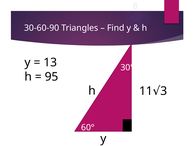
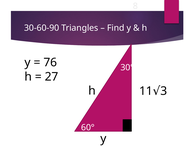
13: 13 -> 76 (50, 62)
95: 95 -> 27 (52, 76)
